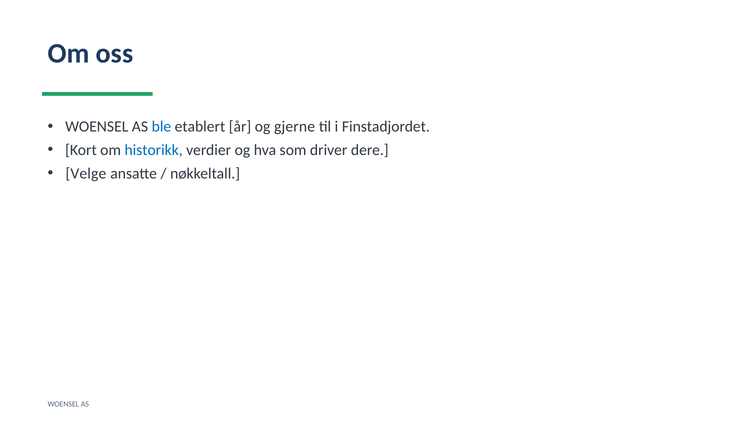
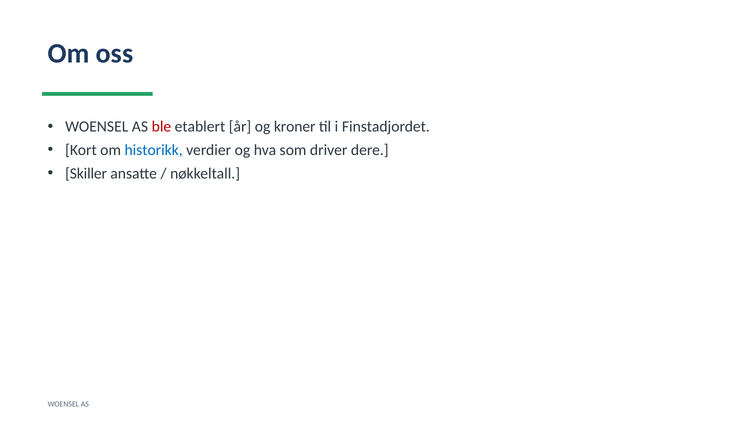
ble colour: blue -> red (161, 127)
gjerne: gjerne -> kroner (295, 127)
Velge: Velge -> Skiller (86, 174)
